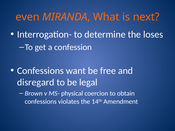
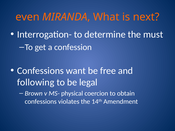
loses: loses -> must (153, 35)
disregard: disregard -> following (36, 83)
